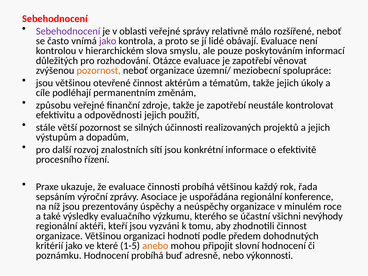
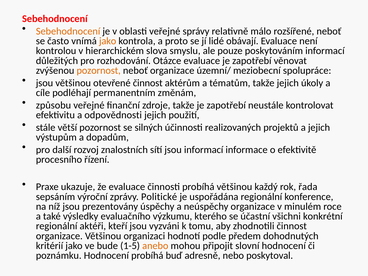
Sebehodnocení colour: purple -> orange (68, 31)
jako colour: purple -> orange (108, 41)
jsou konkrétní: konkrétní -> informací (204, 150)
Asociace: Asociace -> Politické (159, 197)
nevýhody: nevýhody -> konkrétní (323, 216)
které: které -> bude (107, 246)
výkonnosti: výkonnosti -> poskytoval (270, 256)
